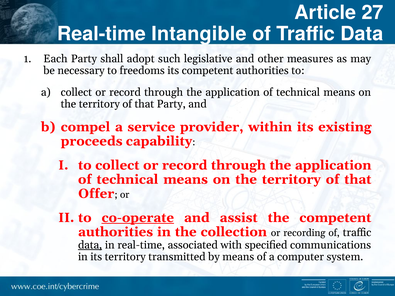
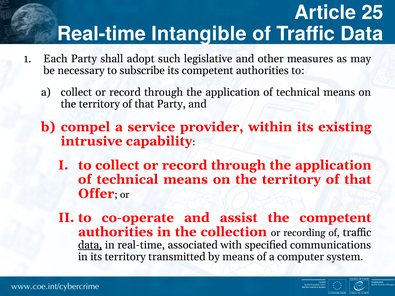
27: 27 -> 25 (372, 13)
freedoms: freedoms -> subscribe (142, 71)
proceeds: proceeds -> intrusive (92, 141)
co-operate underline: present -> none (138, 218)
